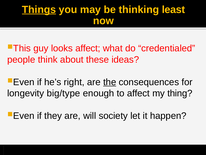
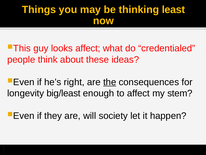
Things underline: present -> none (39, 10)
big/type: big/type -> big/least (64, 93)
thing: thing -> stem (180, 93)
